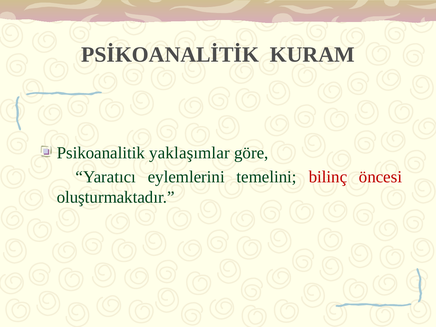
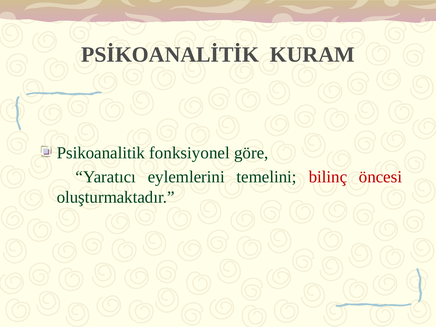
yaklaşımlar: yaklaşımlar -> fonksiyonel (190, 153)
